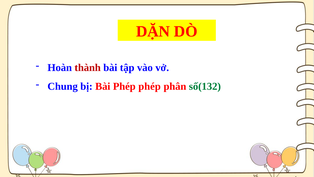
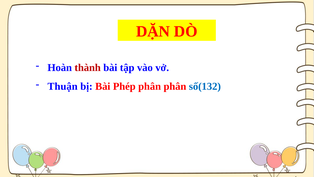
Chung: Chung -> Thuận (63, 86)
Phép phép: phép -> phân (150, 86)
số(132 colour: green -> blue (205, 86)
